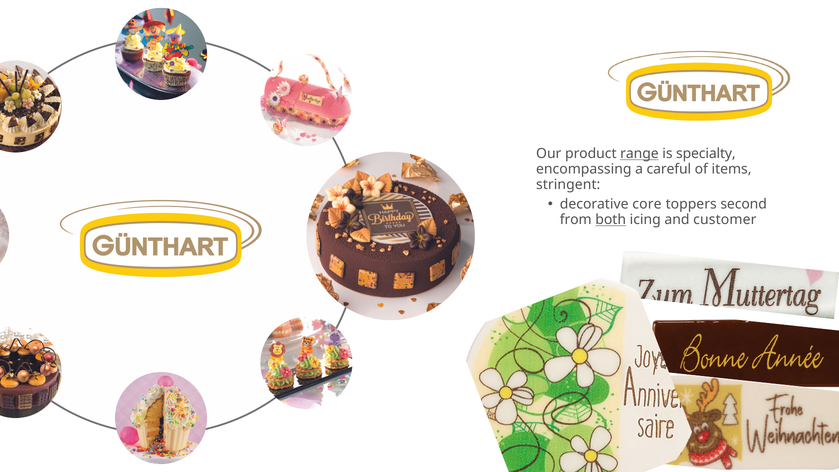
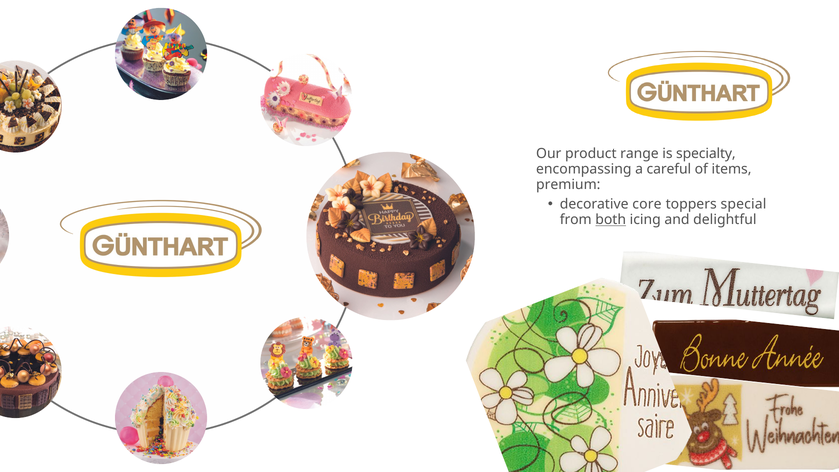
range underline: present -> none (639, 154)
stringent: stringent -> premium (568, 184)
second: second -> special (744, 204)
customer: customer -> delightful (725, 220)
